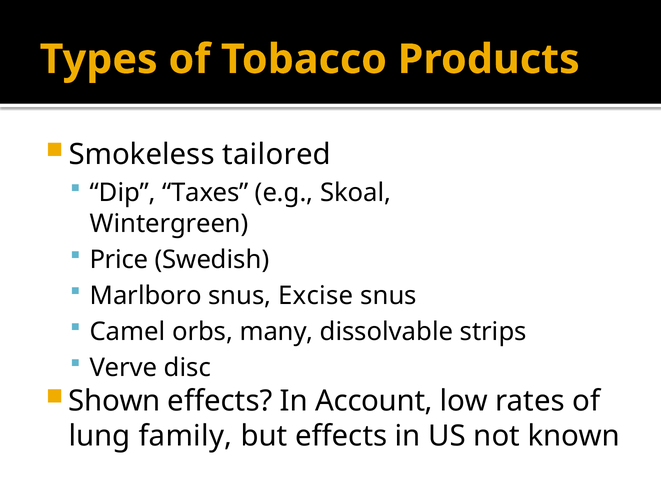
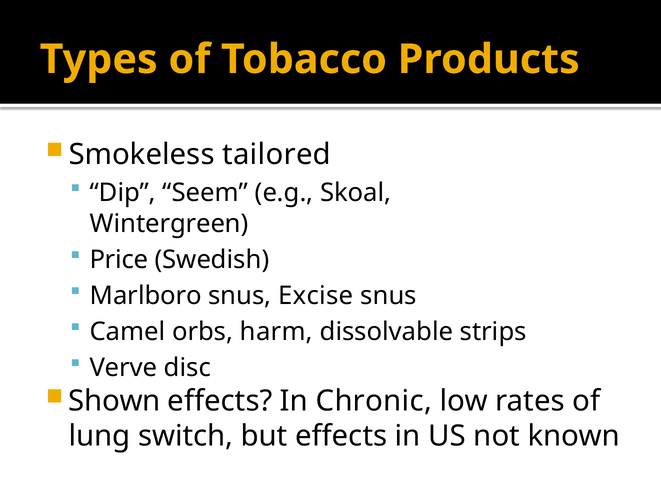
Taxes: Taxes -> Seem (205, 193)
many: many -> harm (276, 331)
Account: Account -> Chronic (374, 401)
family: family -> switch (186, 436)
